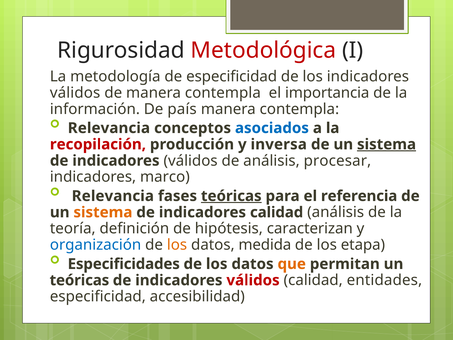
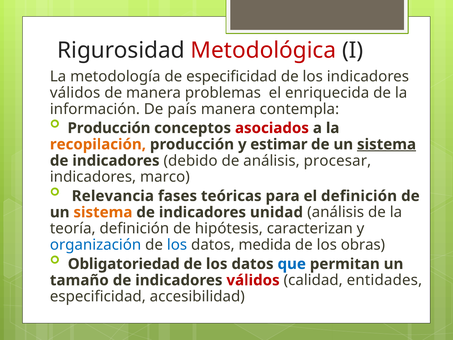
de manera contempla: contempla -> problemas (223, 93)
importancia: importancia -> enriquecida (327, 93)
Relevancia: Relevancia -> Producción (109, 128)
asociados colour: blue -> red (272, 128)
recopilación colour: red -> orange (98, 144)
inversa: inversa -> estimar (279, 144)
válidos: válidos -> debido (191, 161)
teóricas underline: present -> none (231, 196)
el referencia: referencia -> definición (359, 196)
indicadores calidad: calidad -> unidad (276, 212)
los colour: orange -> blue (177, 245)
etapa: etapa -> obras (363, 245)
Especificidades: Especificidades -> Obligatoriedad (124, 264)
que colour: orange -> blue (292, 264)
teóricas: teóricas -> tamaño (79, 280)
